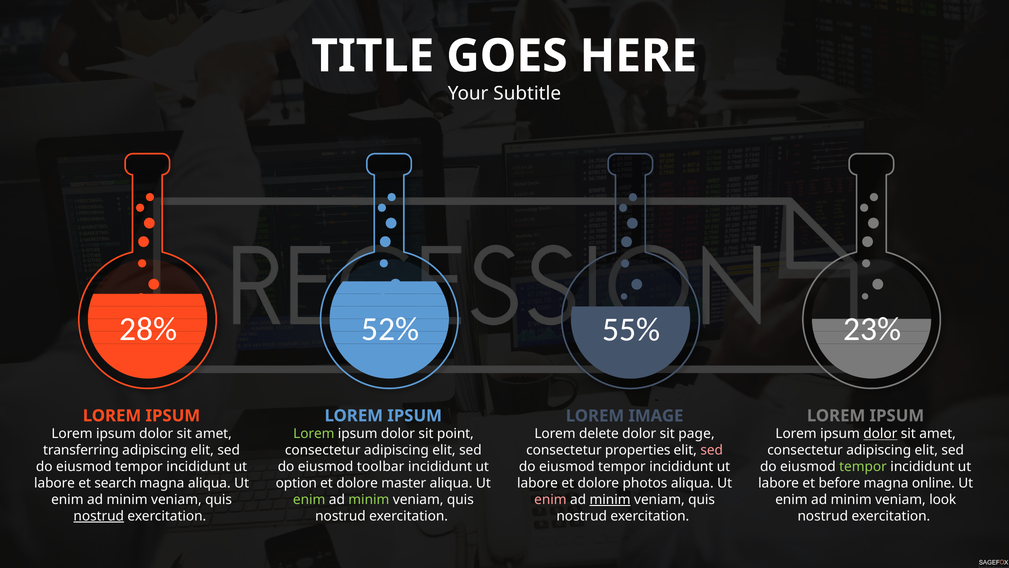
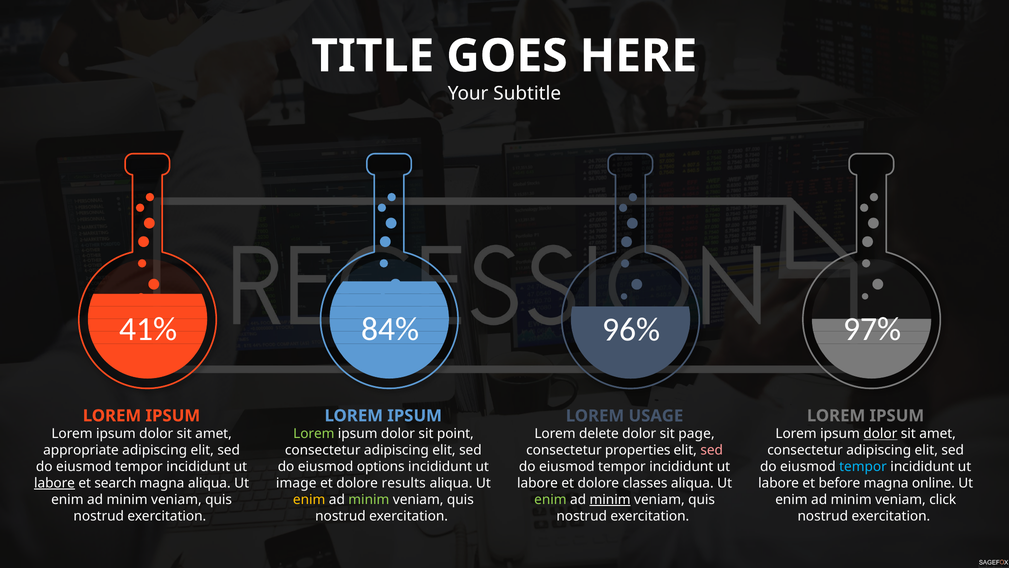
28%: 28% -> 41% (148, 329)
52%: 52% -> 84% (390, 329)
23%: 23% -> 97% (872, 329)
55%: 55% -> 96% (631, 329)
IMAGE: IMAGE -> USAGE (656, 416)
transferring: transferring -> appropriate (81, 450)
toolbar: toolbar -> options (381, 466)
tempor colour: light green -> light blue (863, 466)
labore underline: none -> present (55, 483)
option: option -> image (296, 483)
master: master -> results (404, 483)
photos: photos -> classes (645, 483)
enim colour: light green -> yellow (309, 499)
look: look -> click (943, 499)
enim colour: pink -> light green (550, 499)
nostrud underline: present -> none (99, 516)
